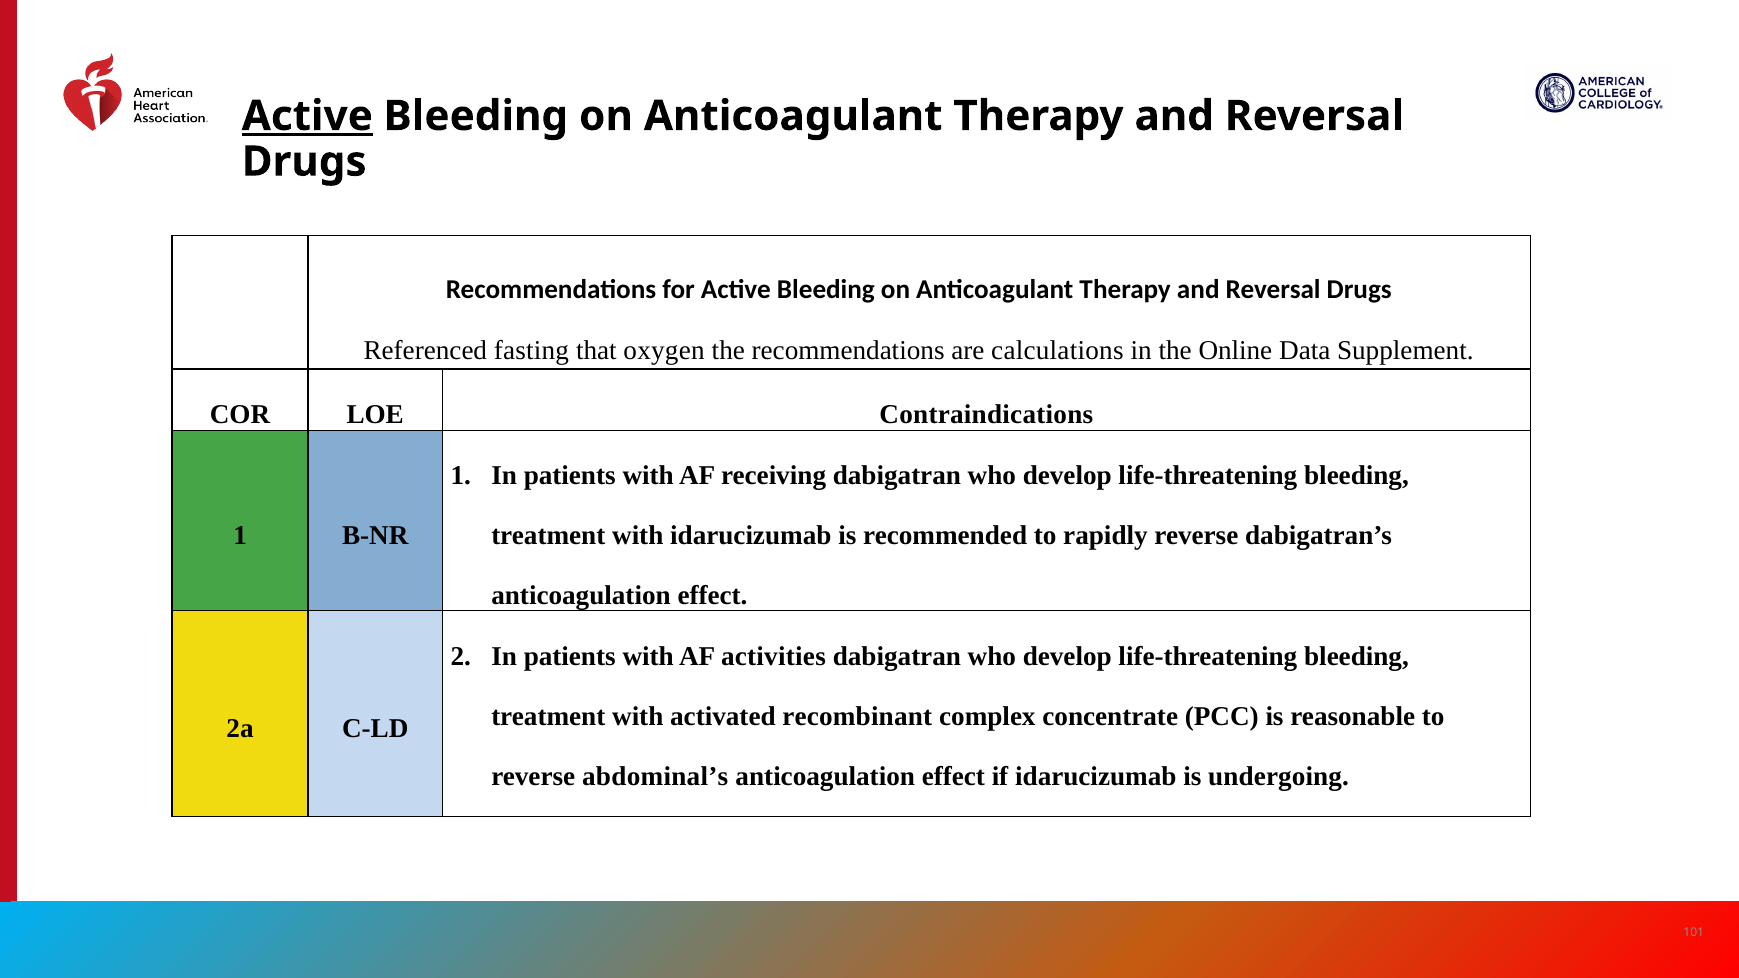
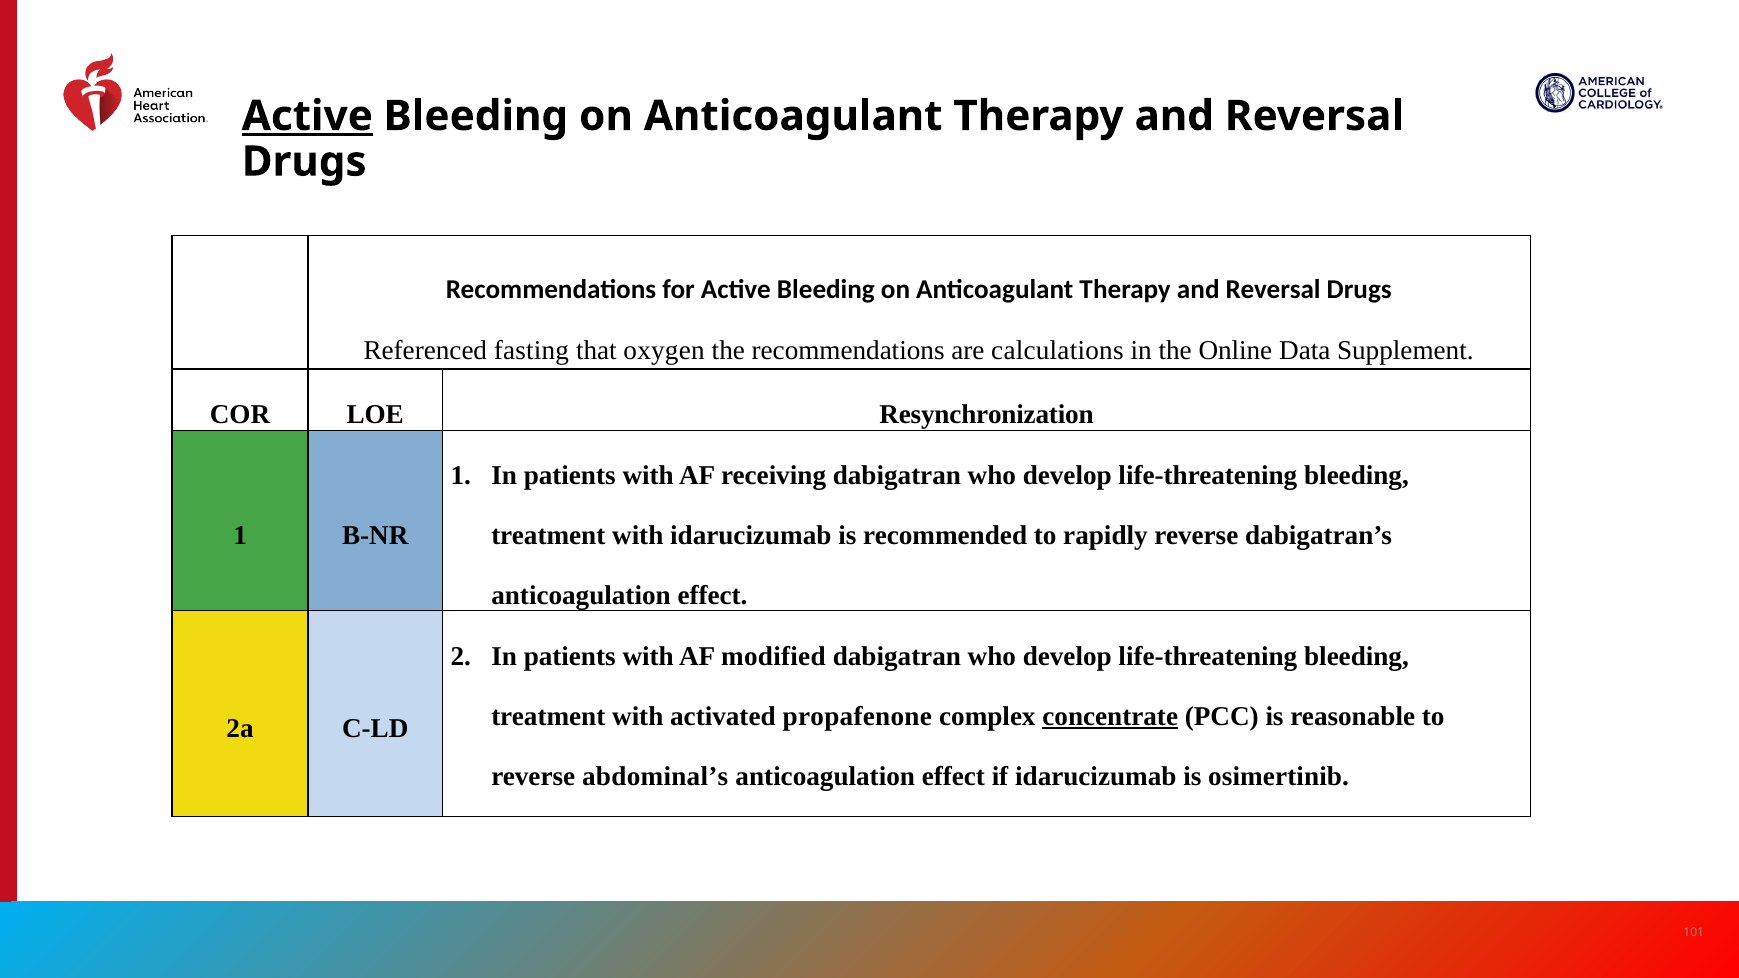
Contraindications: Contraindications -> Resynchronization (987, 414)
activities: activities -> modified (773, 656)
recombinant: recombinant -> propafenone (857, 716)
concentrate underline: none -> present (1110, 716)
undergoing: undergoing -> osimertinib (1279, 777)
